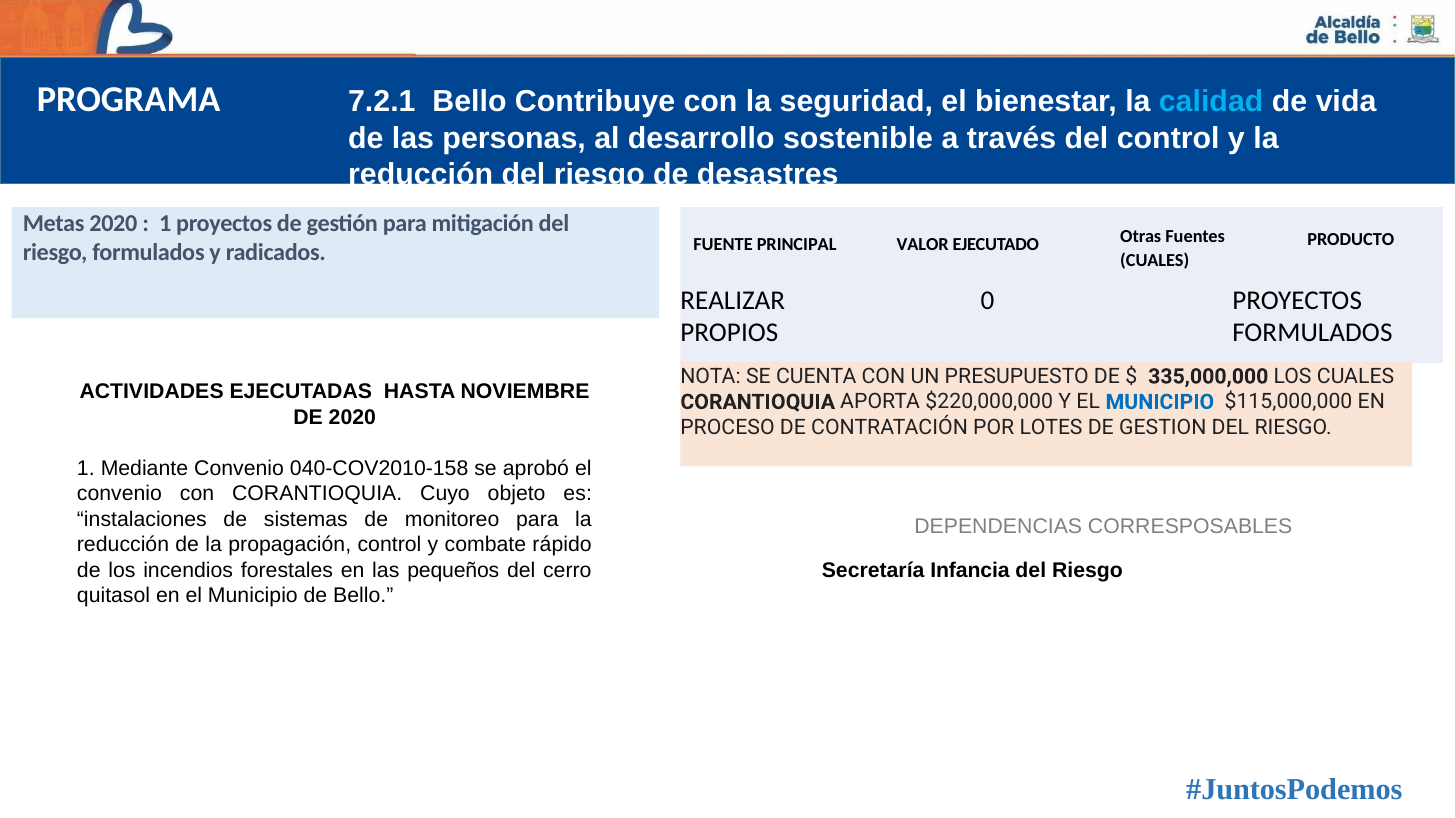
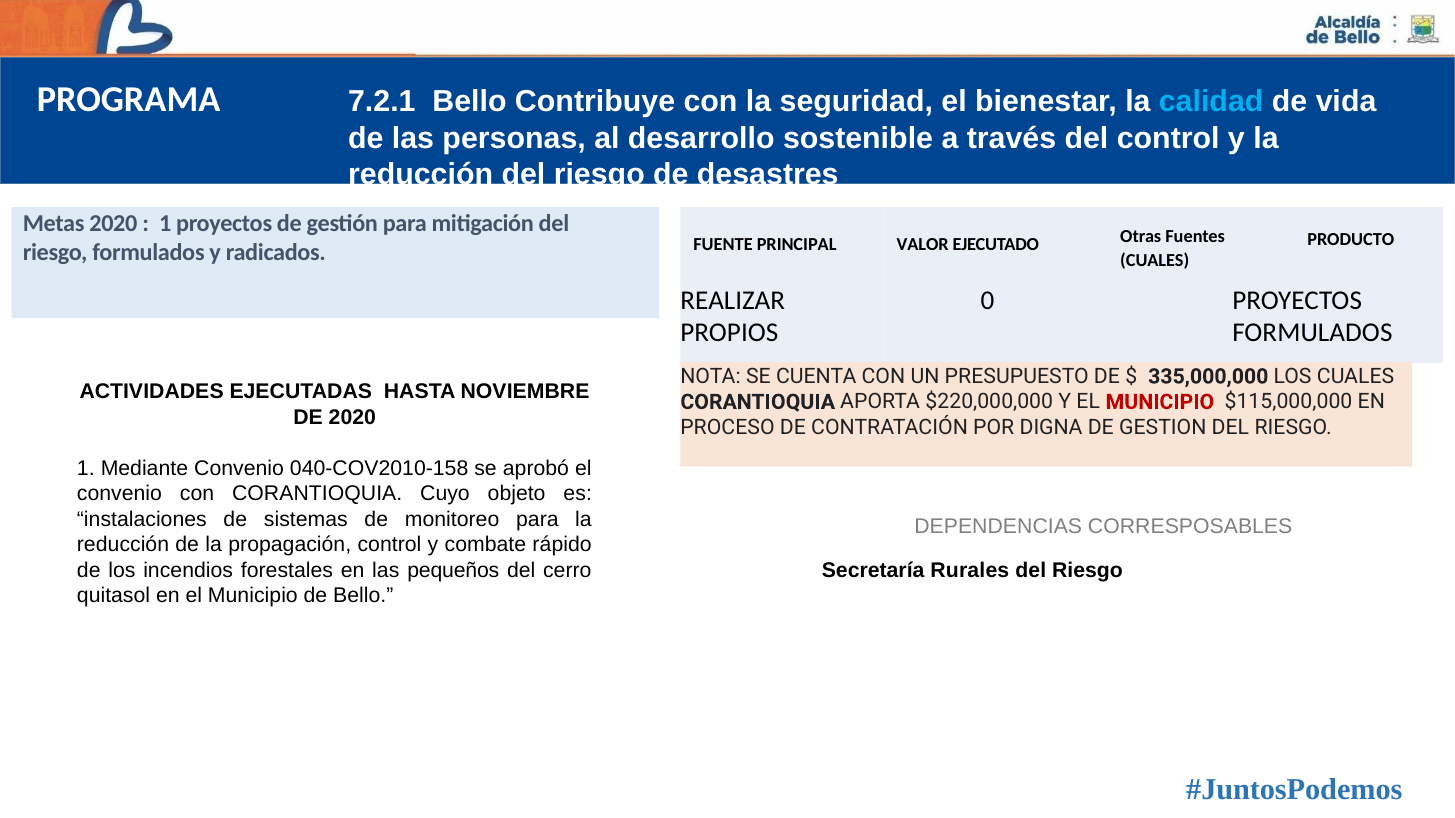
MUNICIPIO colour: blue -> red (1160, 402)
LOTES: LOTES -> DIGNA (1051, 428)
Infancia: Infancia -> Rurales (970, 570)
